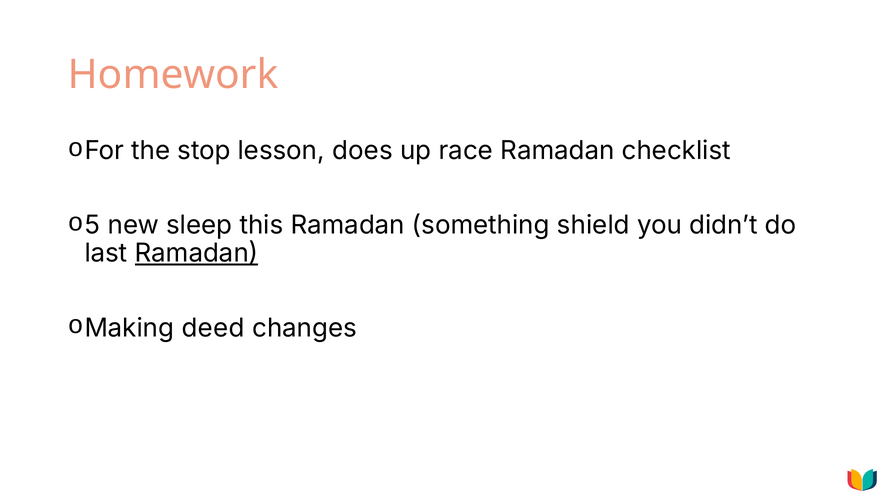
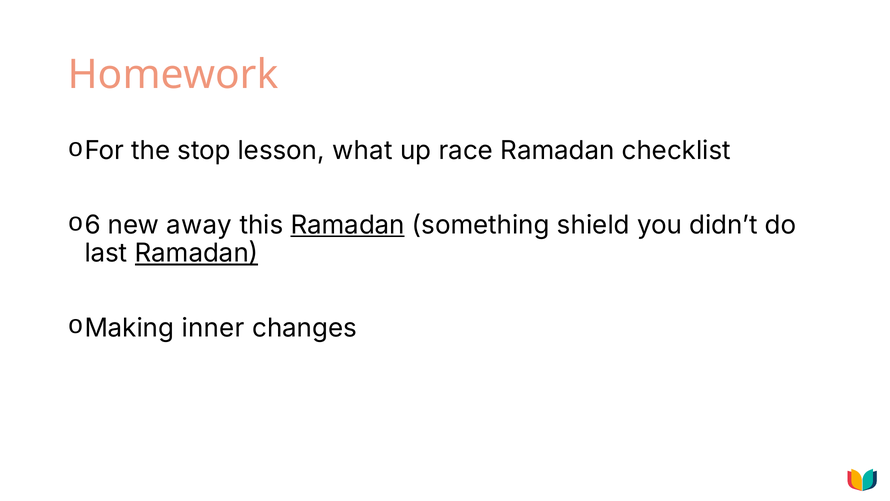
does: does -> what (362, 150)
5: 5 -> 6 (93, 225)
sleep: sleep -> away (199, 225)
Ramadan underline: none -> present (348, 225)
deed: deed -> inner (213, 328)
